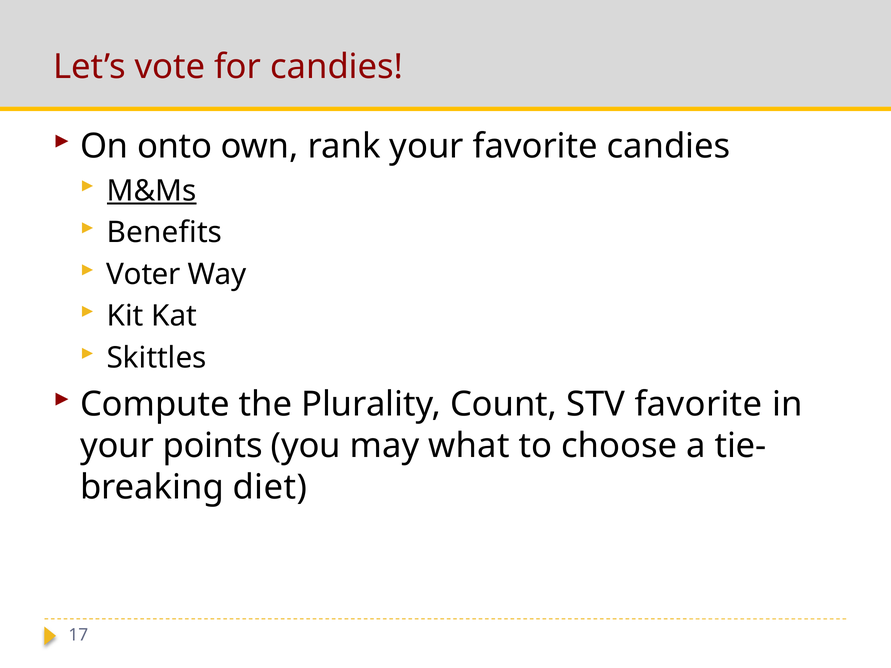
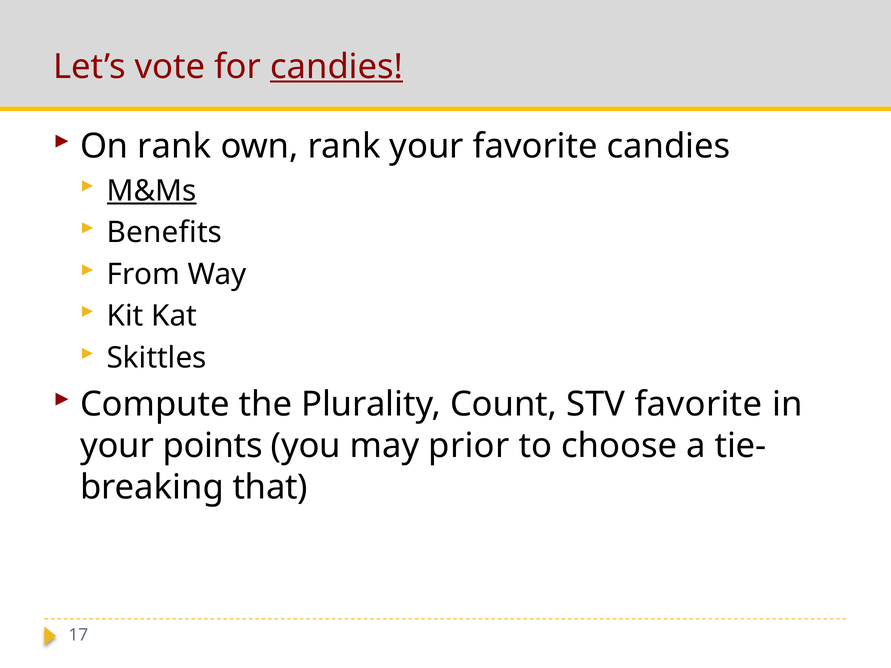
candies underline: none -> present (337, 67)
On onto: onto -> rank (174, 146)
Voter: Voter -> From (143, 274)
what: what -> prior (469, 446)
diet: diet -> that (270, 487)
